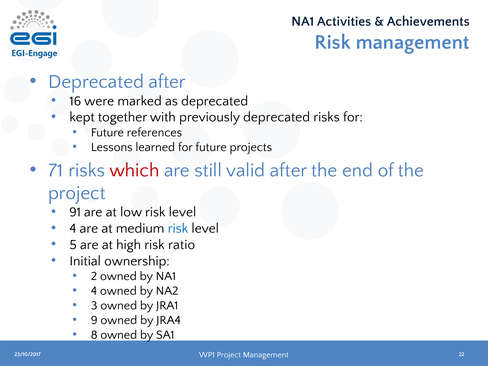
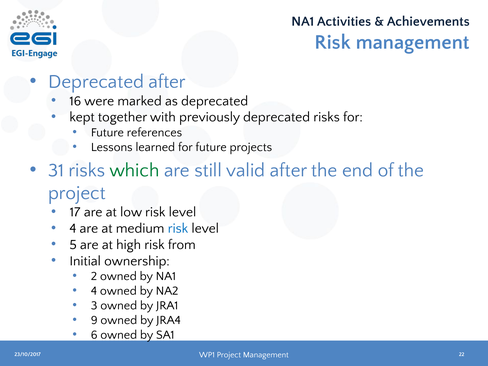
71: 71 -> 31 (56, 170)
which colour: red -> green (134, 170)
91: 91 -> 17 (75, 212)
ratio: ratio -> from (182, 245)
8: 8 -> 6 (94, 335)
